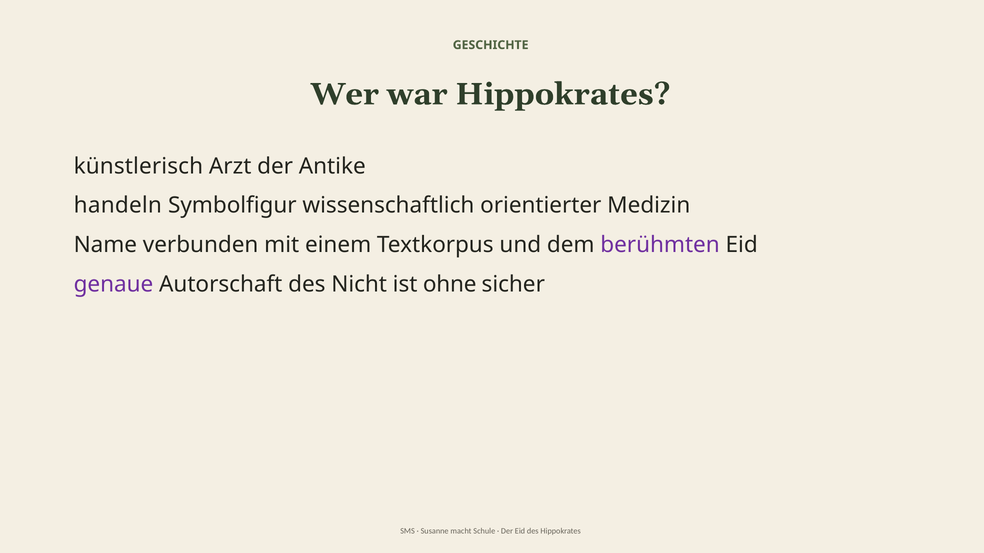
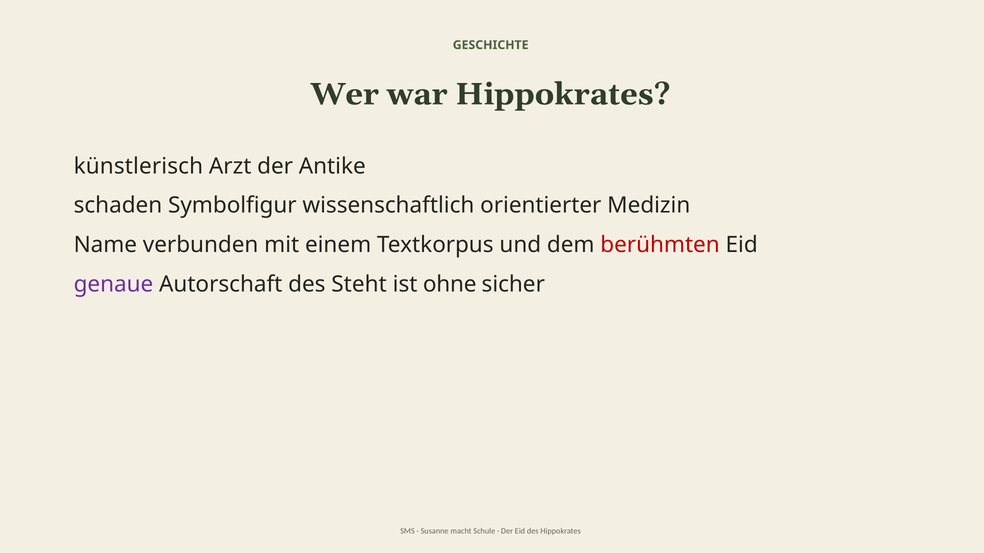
handeln: handeln -> schaden (118, 206)
berühmten colour: purple -> red (660, 245)
Nicht: Nicht -> Steht (359, 284)
